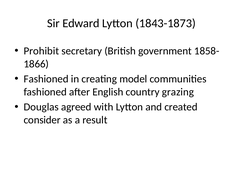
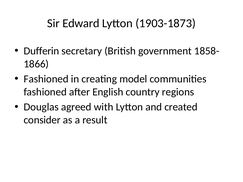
1843-1873: 1843-1873 -> 1903-1873 (166, 23)
Prohibit: Prohibit -> Dufferin (41, 51)
grazing: grazing -> regions (178, 92)
